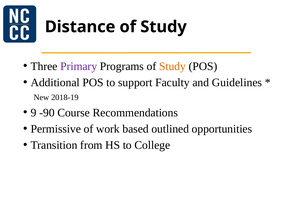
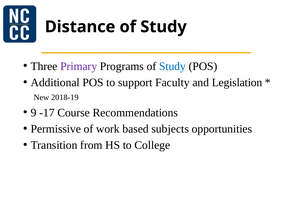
Study colour: orange -> blue (172, 66)
Guidelines: Guidelines -> Legislation (237, 82)
-90: -90 -> -17 (47, 112)
outlined: outlined -> subjects (170, 128)
